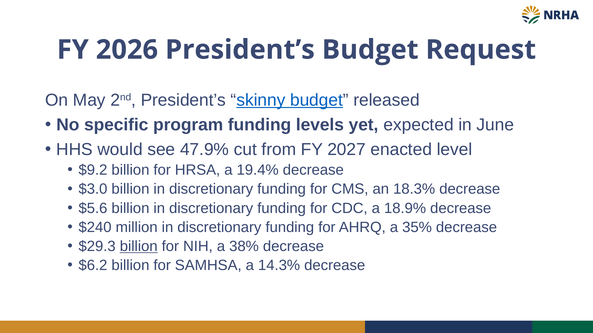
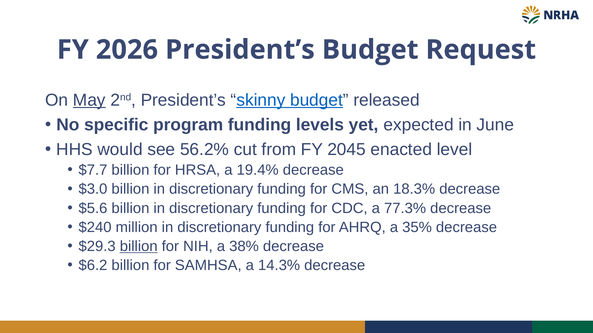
May underline: none -> present (89, 100)
47.9%: 47.9% -> 56.2% (205, 150)
2027: 2027 -> 2045 (347, 150)
$9.2: $9.2 -> $7.7 (93, 170)
18.9%: 18.9% -> 77.3% (405, 208)
